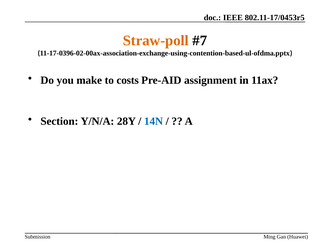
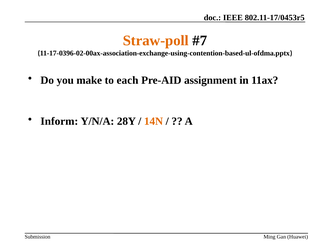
costs: costs -> each (128, 81)
Section: Section -> Inform (59, 122)
14N colour: blue -> orange (154, 122)
